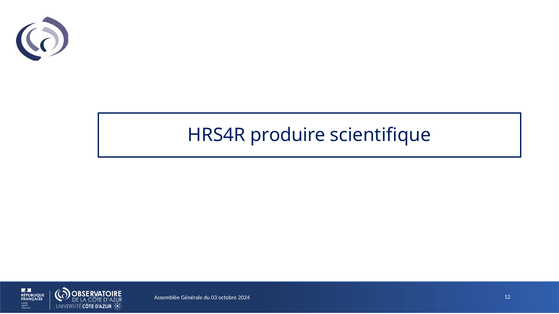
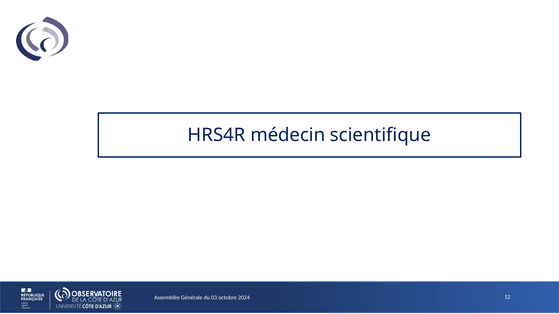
produire: produire -> médecin (288, 135)
